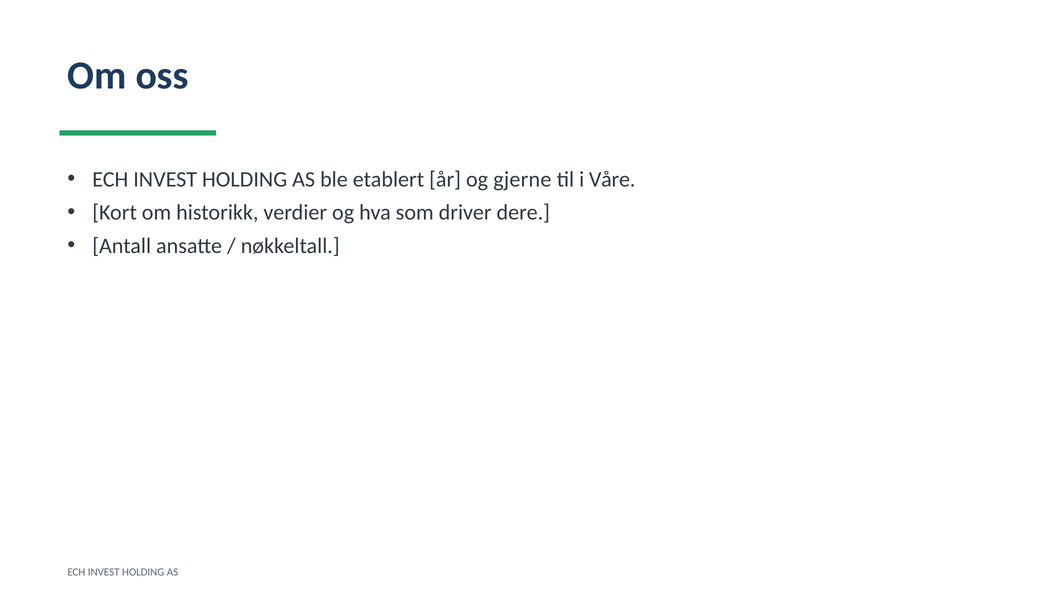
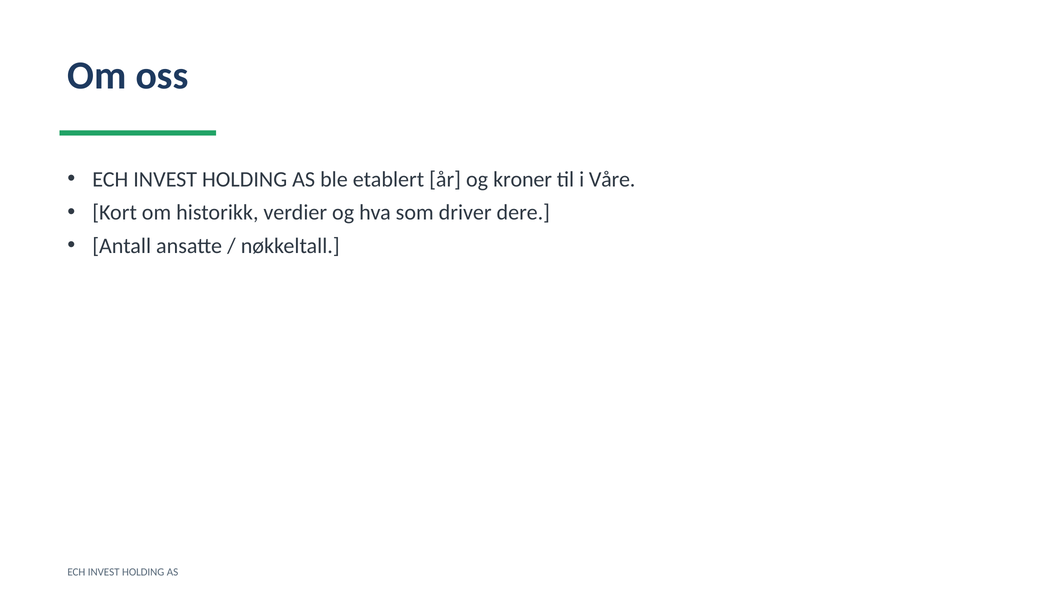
gjerne: gjerne -> kroner (523, 180)
